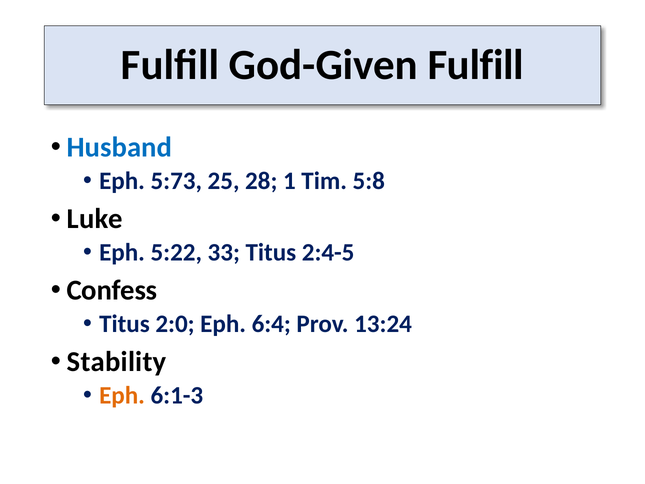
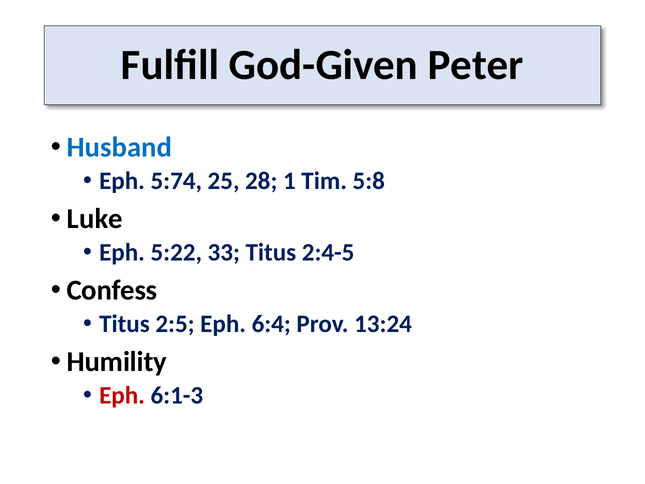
God-Given Fulfill: Fulfill -> Peter (476, 65)
5:73: 5:73 -> 5:74 (176, 181)
2:0: 2:0 -> 2:5 (175, 324)
Stability: Stability -> Humility (117, 362)
Eph colour: orange -> red (122, 395)
